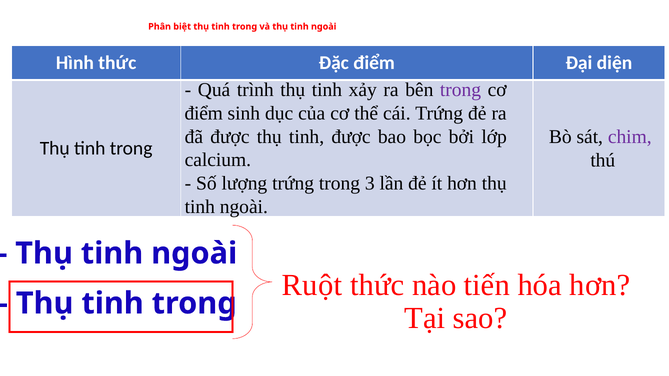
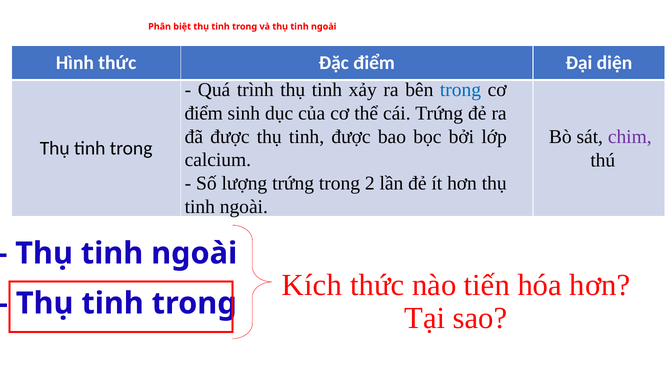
trong colour: purple -> blue (461, 90)
3: 3 -> 2 (370, 184)
Ruột: Ruột -> Kích (312, 285)
